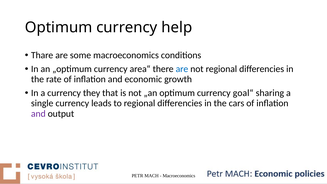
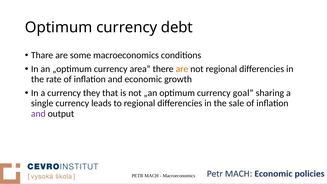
help: help -> debt (177, 27)
are colour: blue -> orange (182, 69)
cars: cars -> sale (236, 103)
